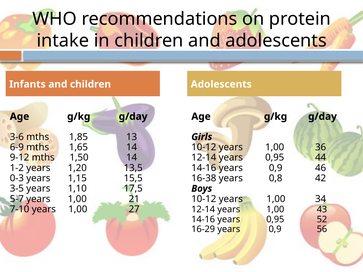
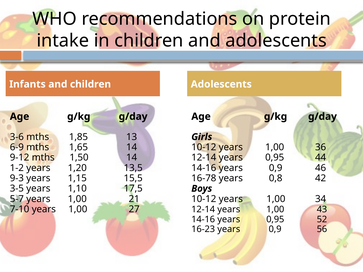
0-3: 0-3 -> 9-3 (17, 178)
16-38: 16-38 -> 16-78 (204, 178)
16-29: 16-29 -> 16-23 (203, 229)
